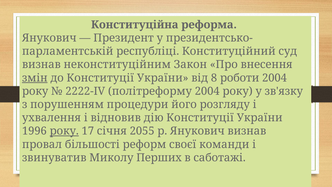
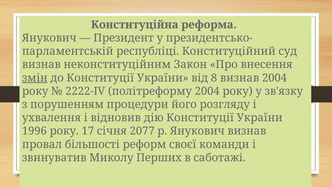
8 роботи: роботи -> визнав (240, 78)
року underline: present -> none (64, 131)
2055: 2055 -> 2077 (142, 131)
